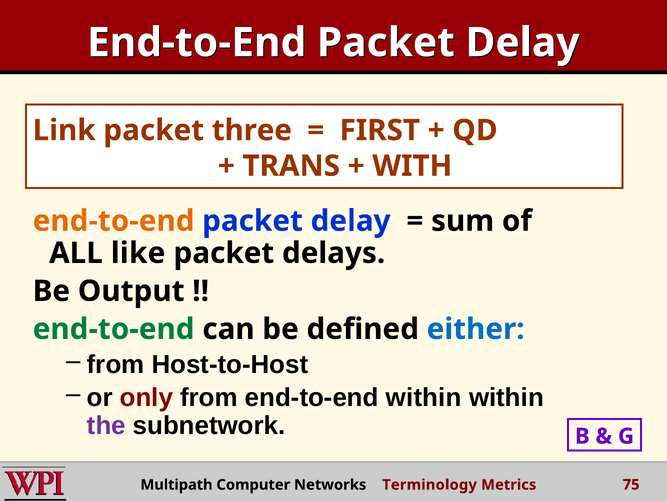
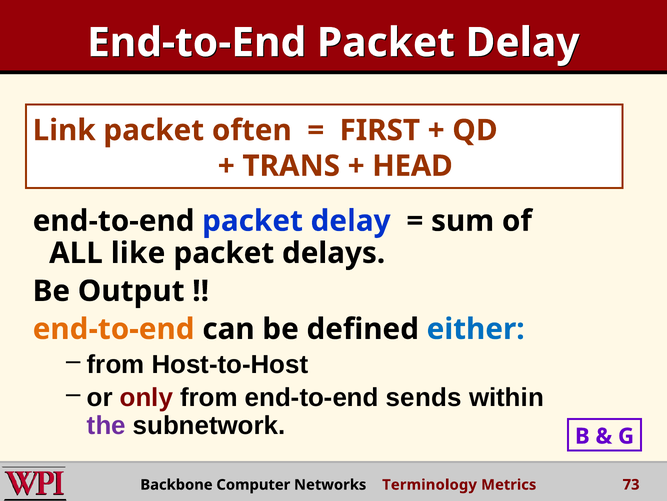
three: three -> often (252, 130)
WITH: WITH -> HEAD (412, 166)
end-to-end colour: orange -> black (114, 221)
end-to-end colour: green -> orange (114, 329)
end-to-end within: within -> sends (424, 397)
Multipath: Multipath -> Backbone (176, 484)
75: 75 -> 73 (631, 484)
